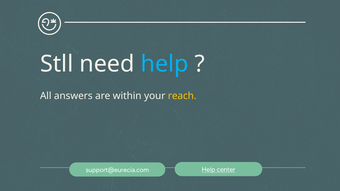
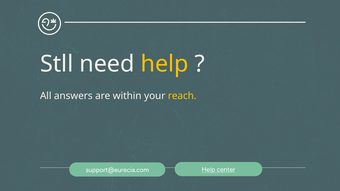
help colour: light blue -> yellow (165, 64)
